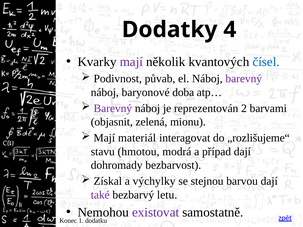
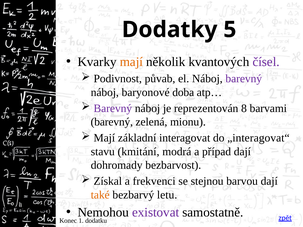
4: 4 -> 5 (230, 30)
mají colour: purple -> orange (131, 62)
čísel colour: blue -> purple (266, 62)
2: 2 -> 8 (244, 108)
objasnit: objasnit -> barevný (112, 122)
materiál: materiál -> základní (137, 138)
„rozlišujeme“: „rozlišujeme“ -> „interagovat“ (258, 138)
hmotou: hmotou -> kmitání (139, 152)
výchylky: výchylky -> frekvenci (154, 181)
také colour: purple -> orange (100, 195)
